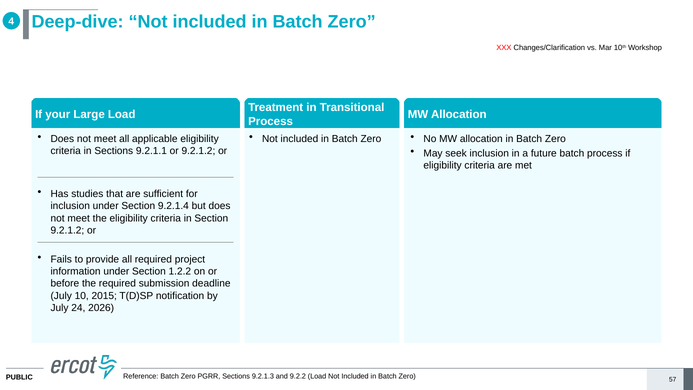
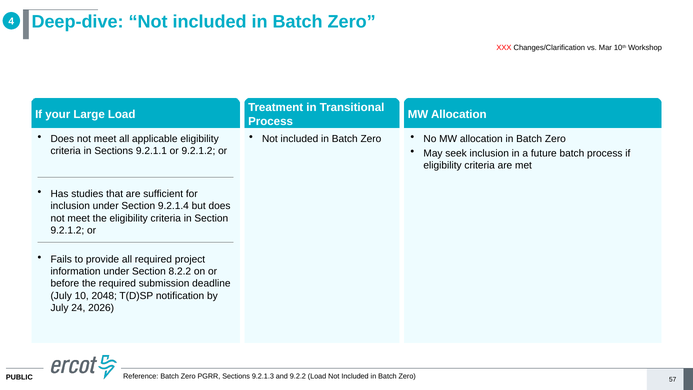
1.2.2: 1.2.2 -> 8.2.2 (180, 271)
2015: 2015 -> 2048 (104, 296)
